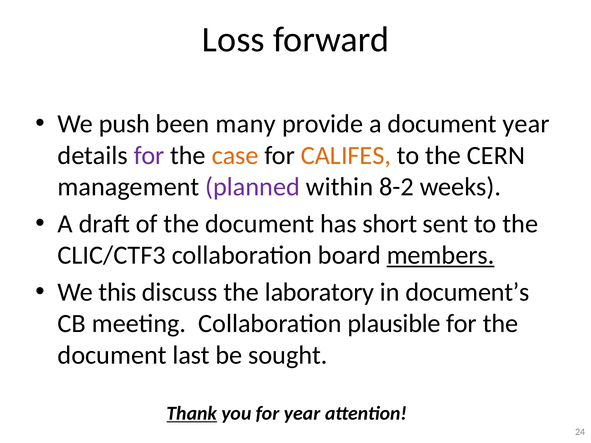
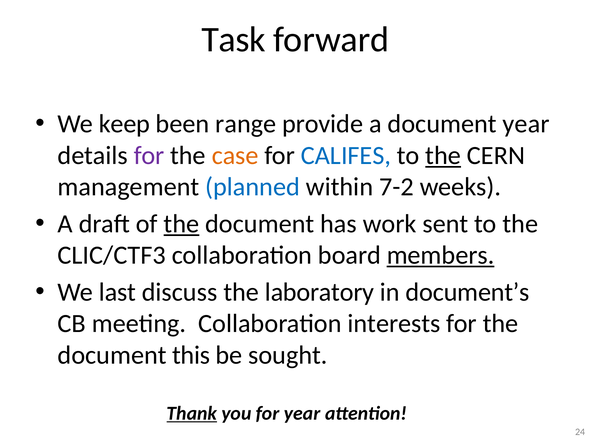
Loss: Loss -> Task (234, 39)
push: push -> keep (124, 124)
many: many -> range (246, 124)
CALIFES colour: orange -> blue (346, 156)
the underline: none -> present (443, 156)
planned colour: purple -> blue (253, 187)
8-2: 8-2 -> 7-2 (396, 187)
the underline: none -> present (181, 224)
short: short -> work (390, 224)
this: this -> last (118, 292)
plausible: plausible -> interests (394, 324)
last: last -> this (191, 355)
